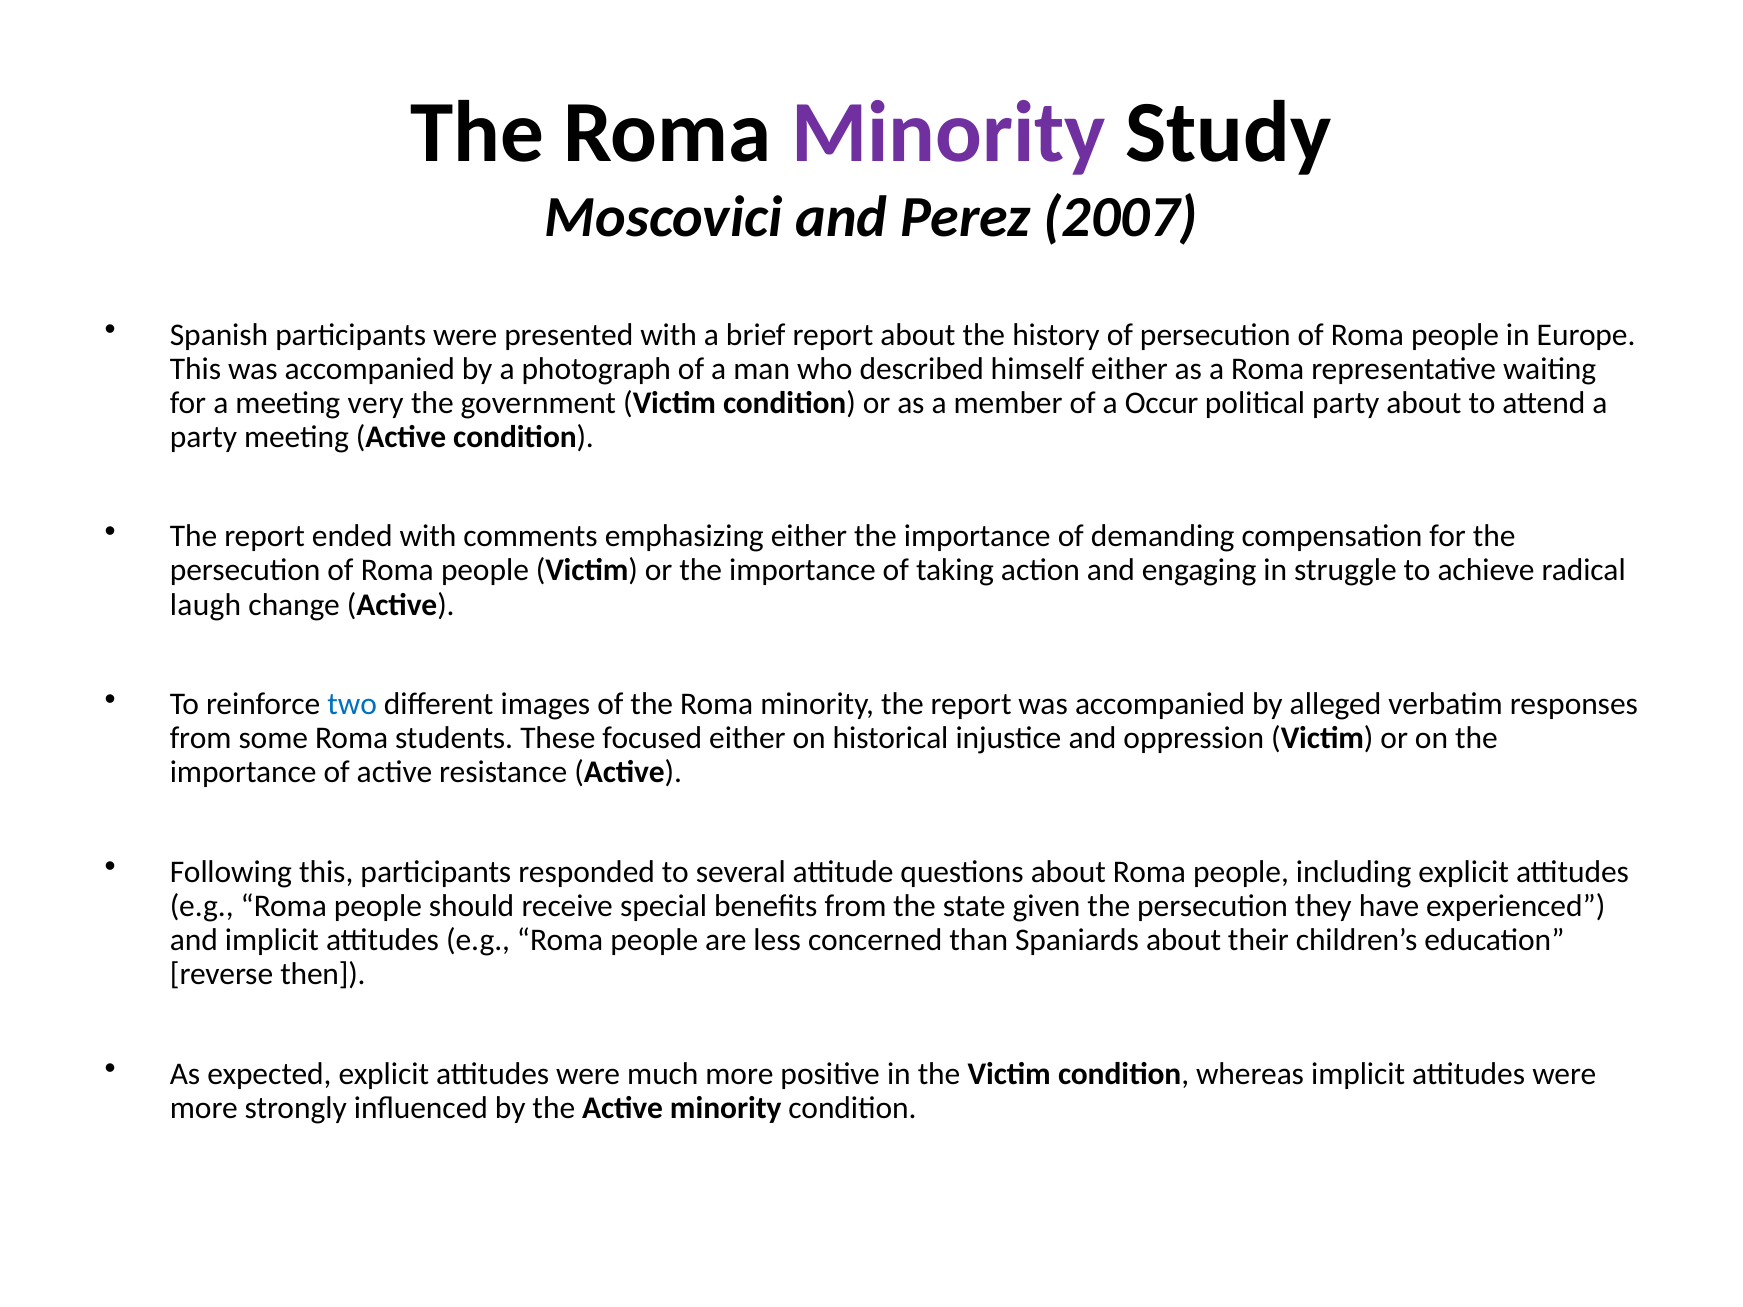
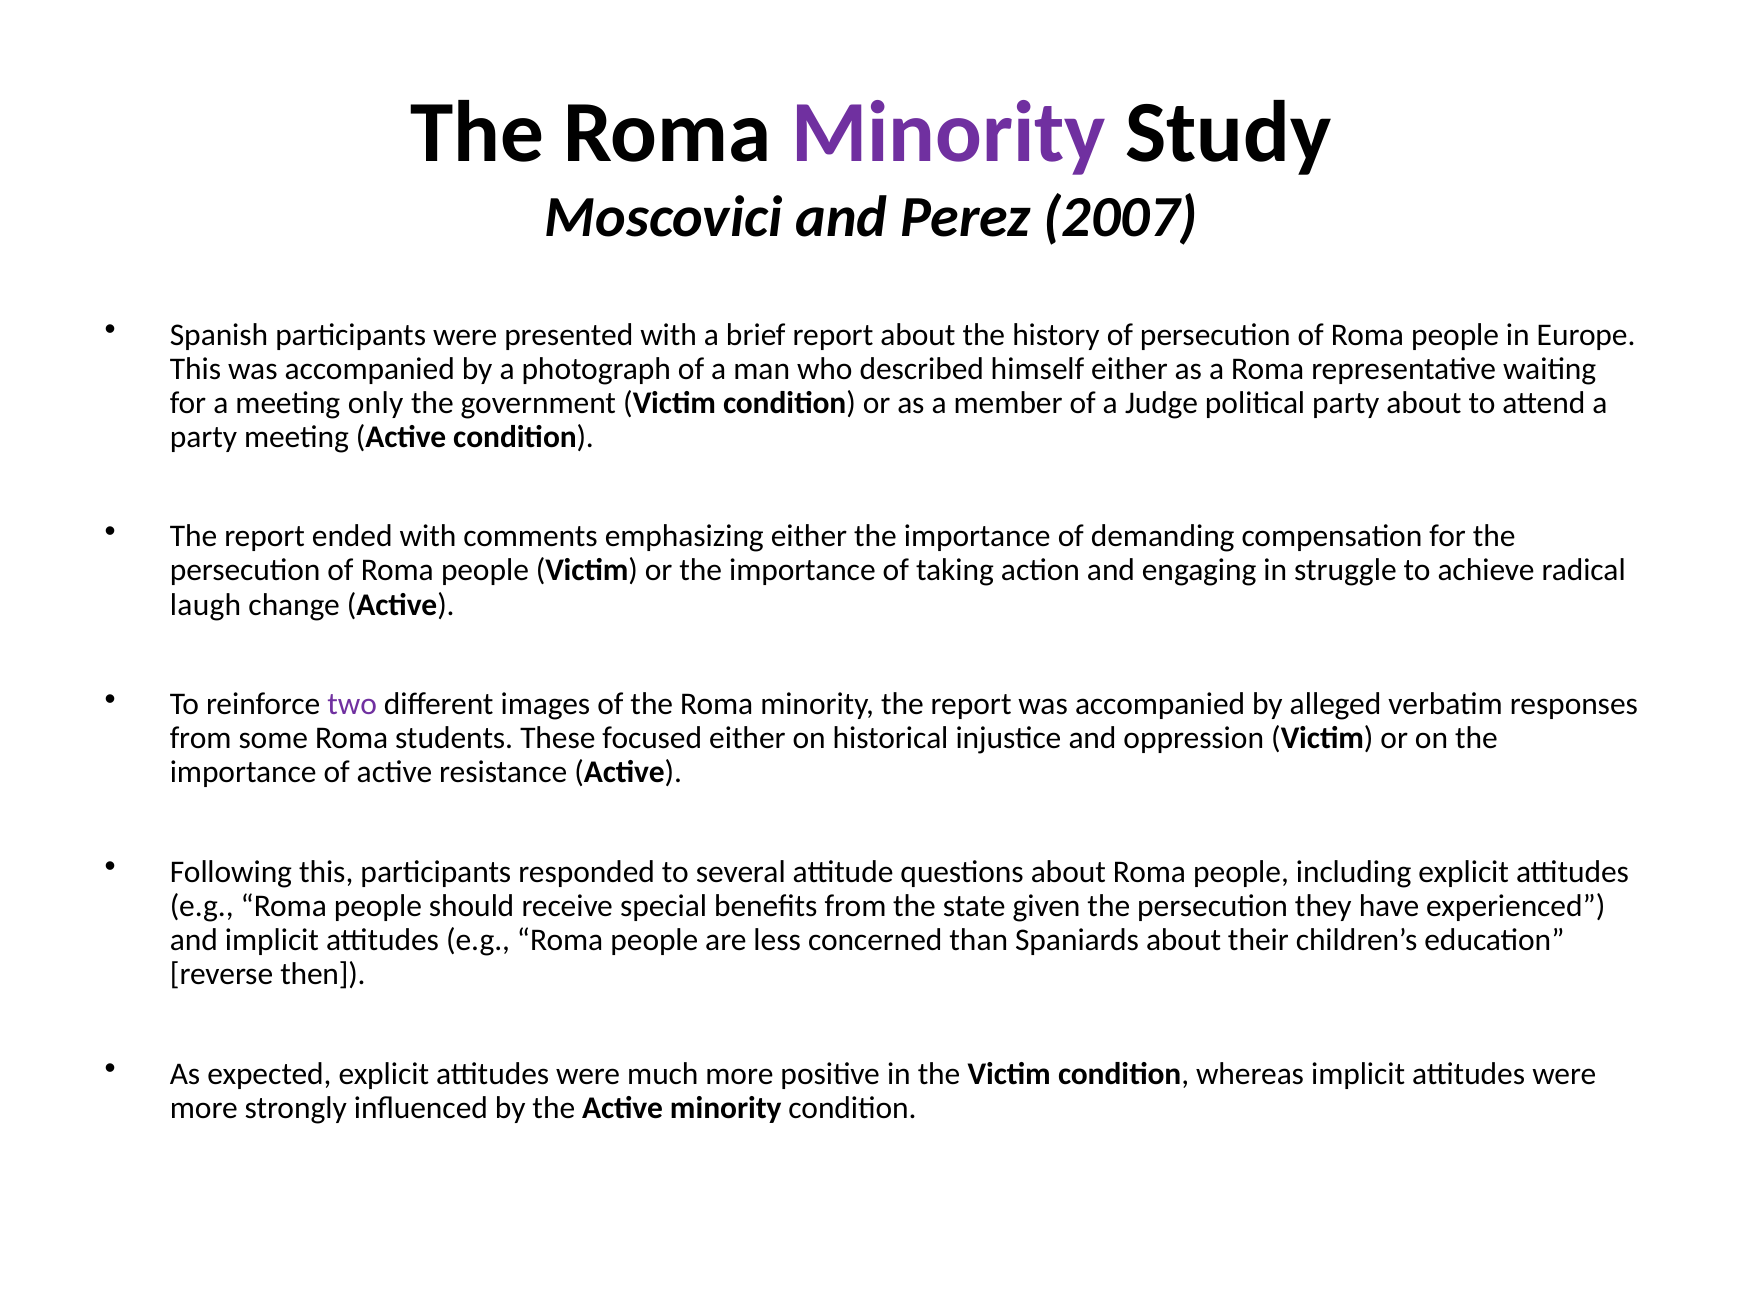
very: very -> only (376, 403)
Occur: Occur -> Judge (1162, 403)
two colour: blue -> purple (352, 704)
